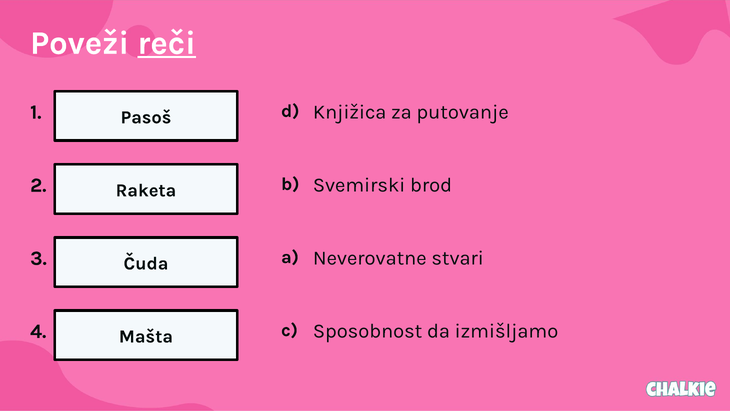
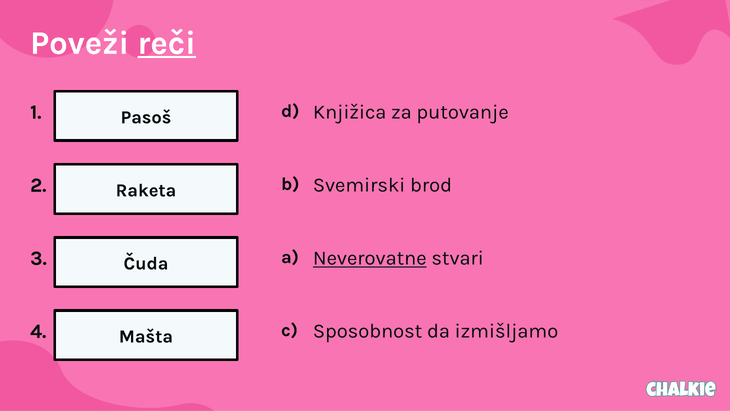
Neverovatne underline: none -> present (370, 258)
